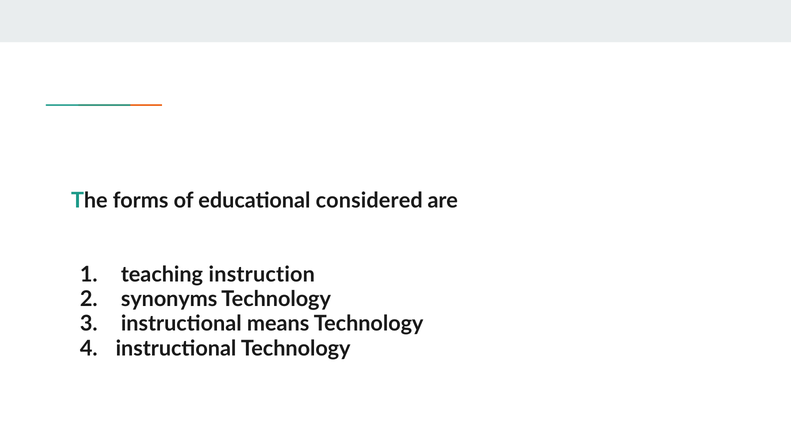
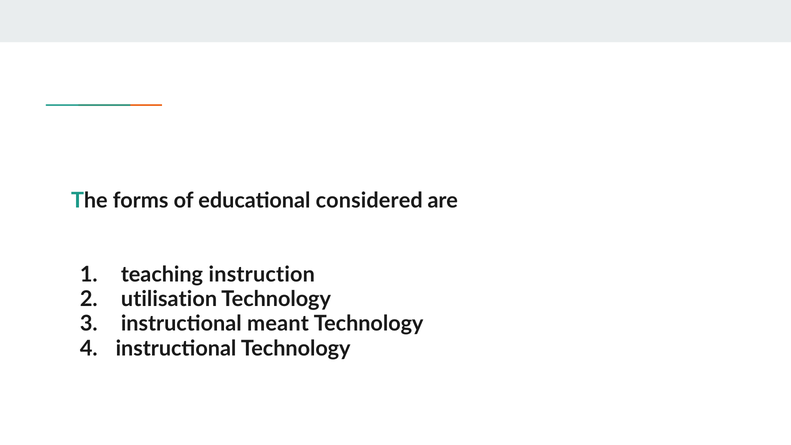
synonyms: synonyms -> utilisation (169, 299)
means: means -> meant (278, 324)
